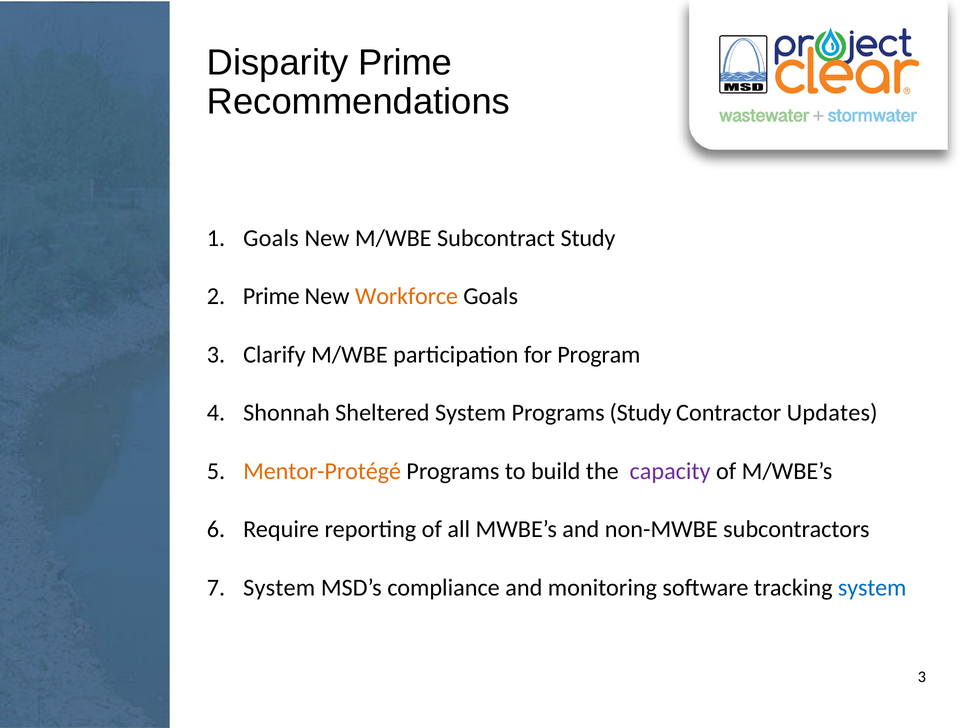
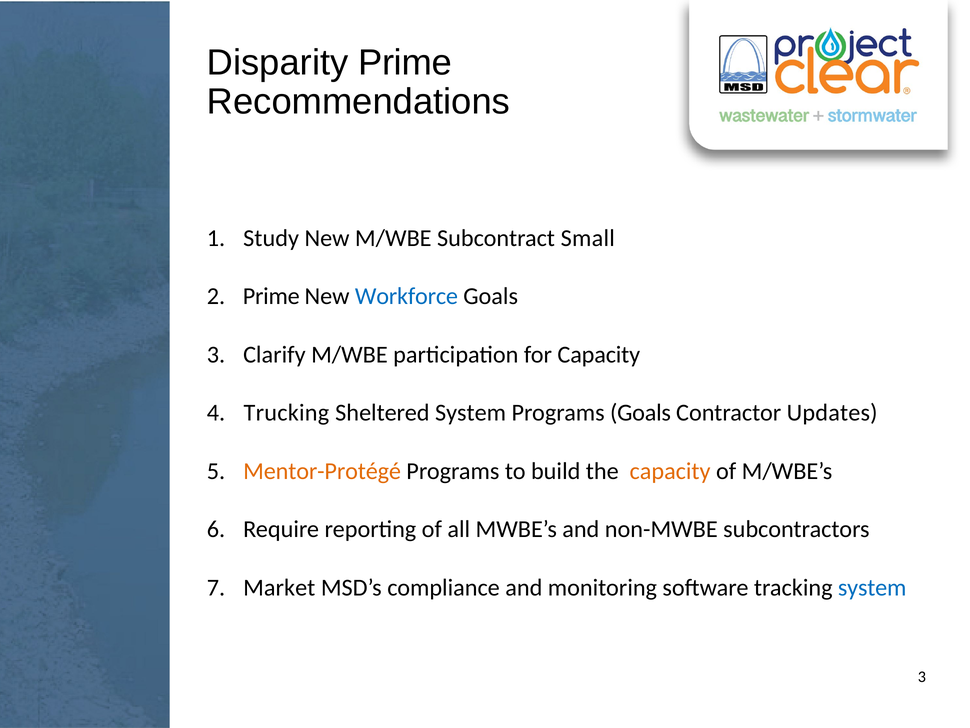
Goals: Goals -> Study (271, 238)
Subcontract Study: Study -> Small (588, 238)
Workforce colour: orange -> blue (406, 296)
for Program: Program -> Capacity (599, 354)
Shonnah: Shonnah -> Trucking (286, 413)
Programs Study: Study -> Goals (641, 413)
capacity colour: purple -> orange (670, 471)
System: System -> Market (279, 587)
